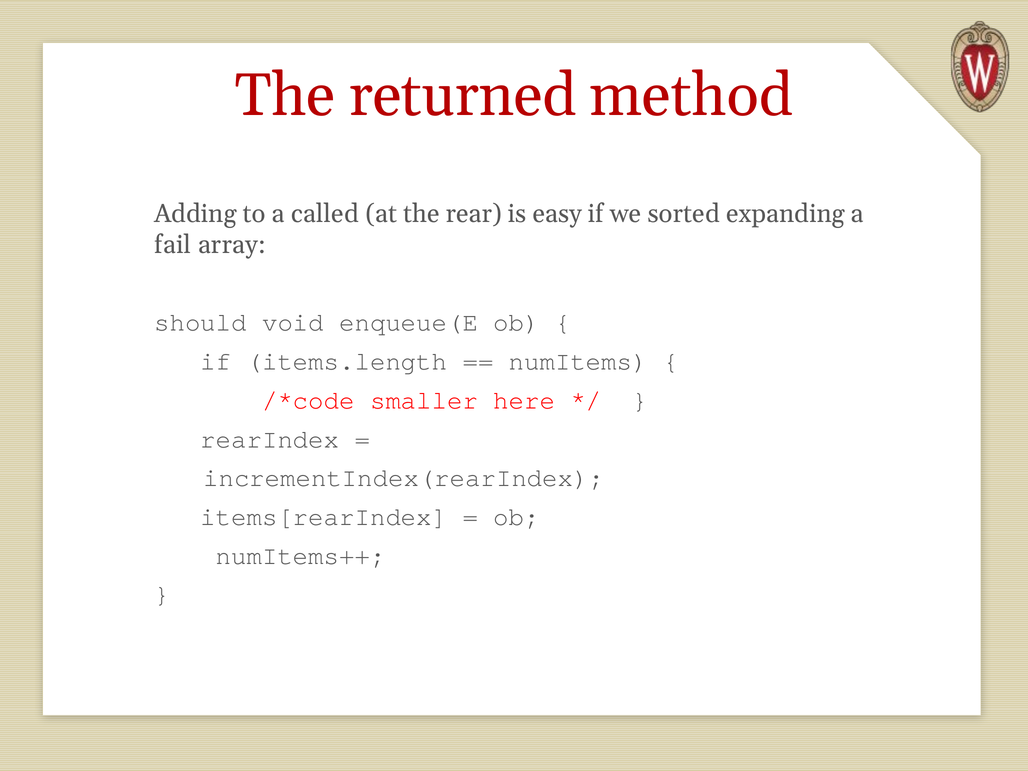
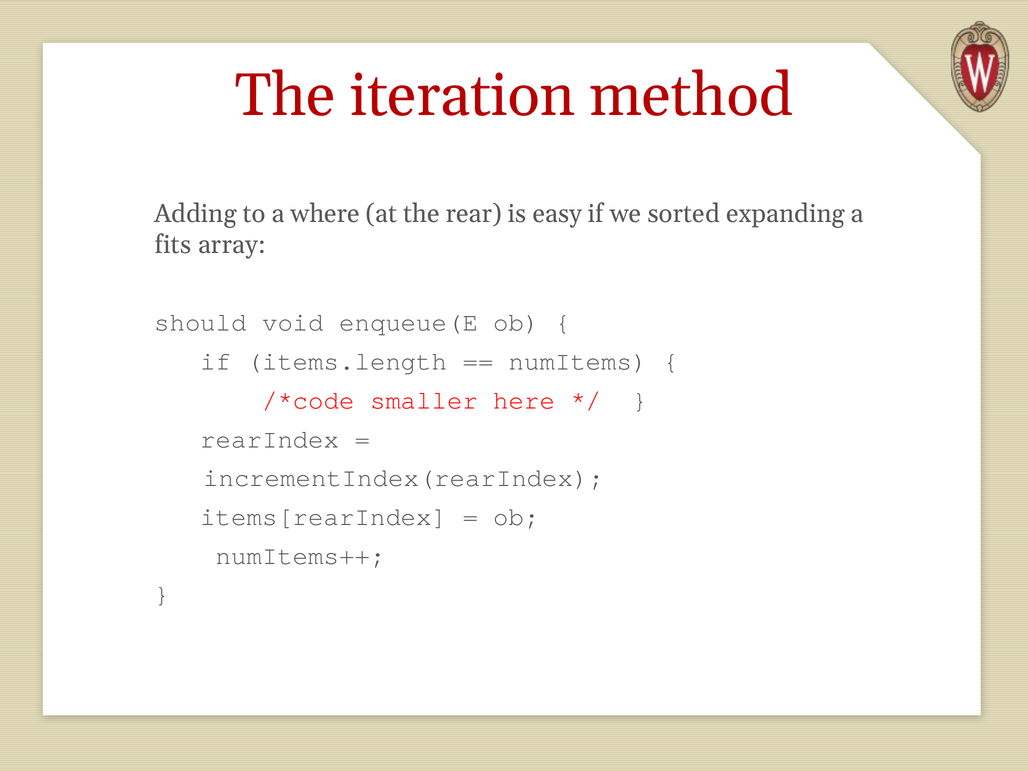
returned: returned -> iteration (462, 96)
called: called -> where (325, 214)
fail: fail -> fits (173, 245)
